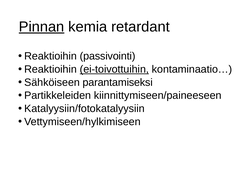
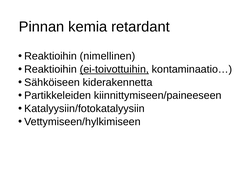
Pinnan underline: present -> none (42, 27)
passivointi: passivointi -> nimellinen (108, 56)
parantamiseksi: parantamiseksi -> kiderakennetta (118, 82)
